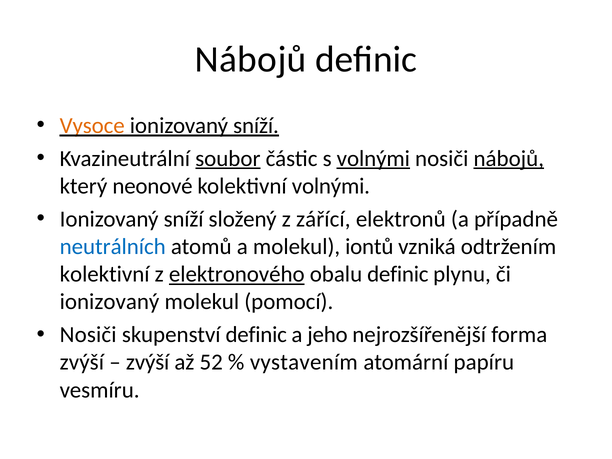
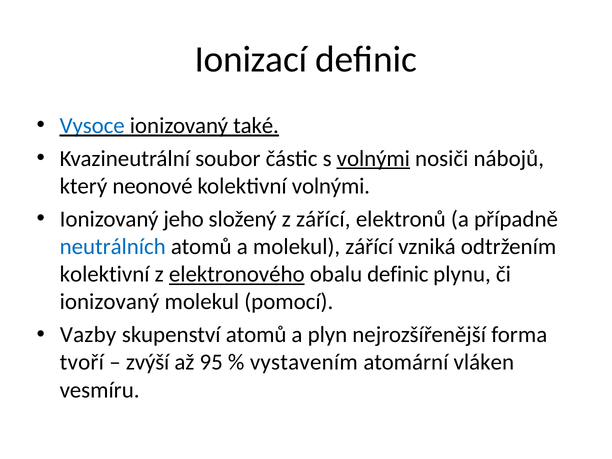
Nábojů: Nábojů -> Ionizací (251, 59)
Vysoce colour: orange -> blue (92, 126)
sníží: sníží -> také (256, 126)
soubor underline: present -> none (228, 159)
nábojů underline: present -> none (509, 159)
sníží: sníží -> jeho (184, 219)
molekul iontů: iontů -> zářící (369, 247)
Nosiči: Nosiči -> Vazby (88, 335)
skupenství definic: definic -> atomů (256, 335)
jeho: jeho -> plyn (327, 335)
zvýší: zvýší -> tvoří (82, 362)
52: 52 -> 95 (211, 362)
papíru: papíru -> vláken (484, 362)
